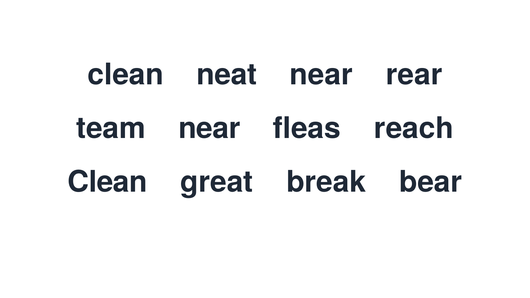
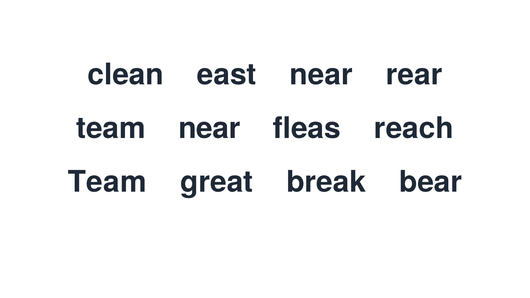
neat: neat -> east (227, 75)
Clean: Clean -> Team (107, 182)
